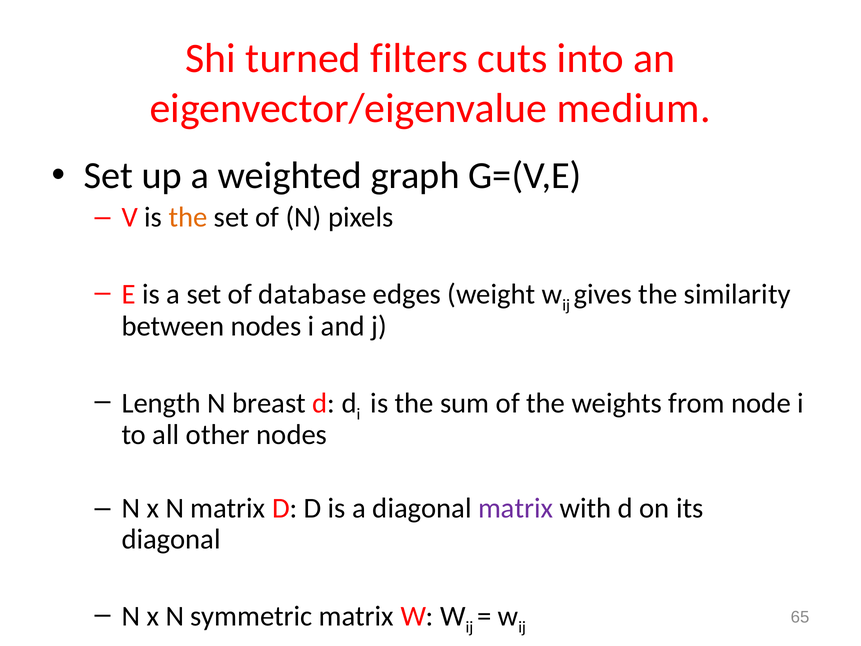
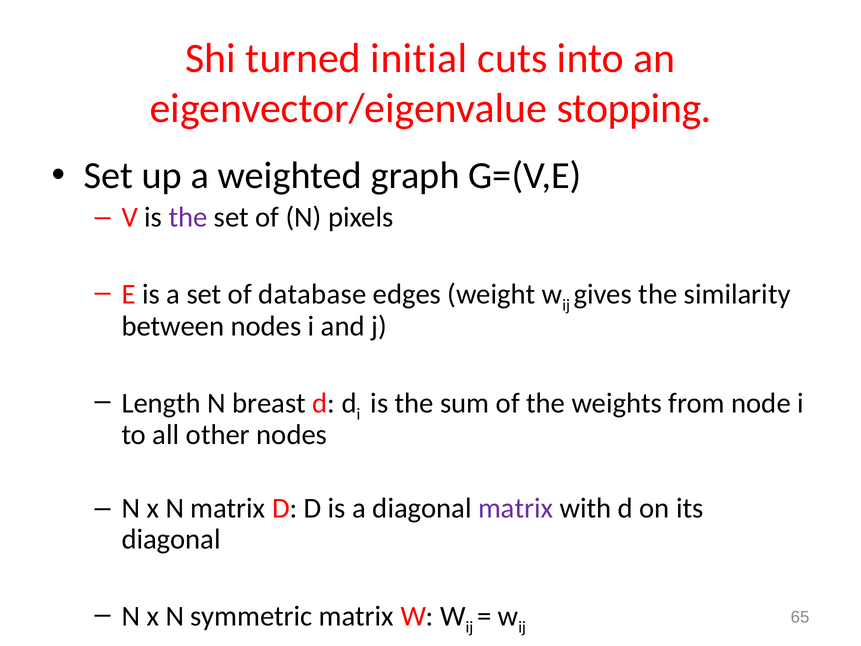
filters: filters -> initial (419, 58)
medium: medium -> stopping (634, 108)
the colour: orange -> purple (188, 217)
